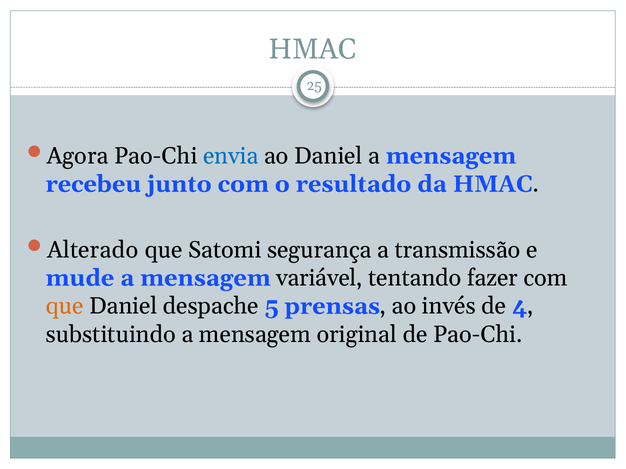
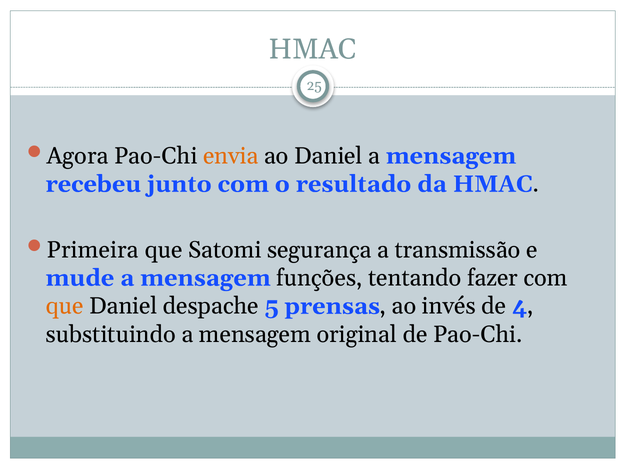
envia colour: blue -> orange (231, 156)
Alterado: Alterado -> Primeira (93, 250)
variável: variável -> funções (319, 278)
